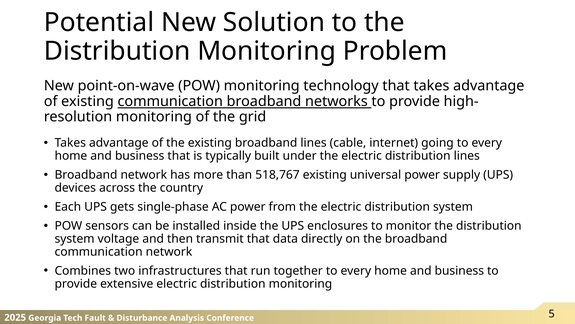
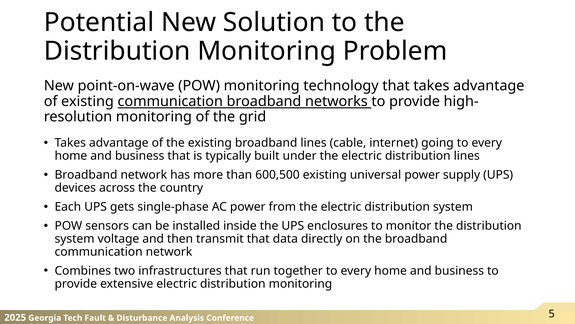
518,767: 518,767 -> 600,500 (278, 175)
